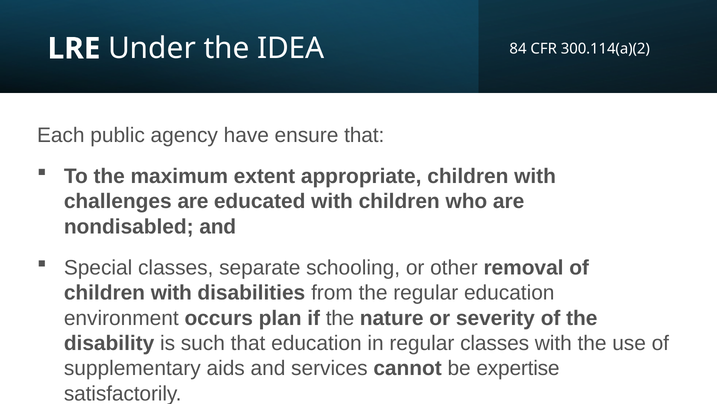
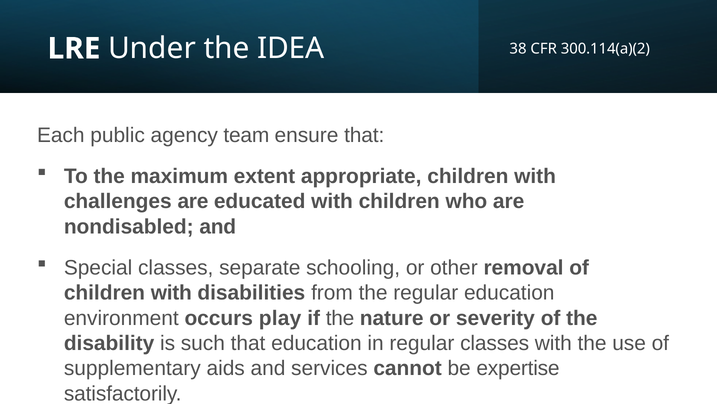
84: 84 -> 38 (518, 49)
have: have -> team (246, 135)
plan: plan -> play (280, 318)
